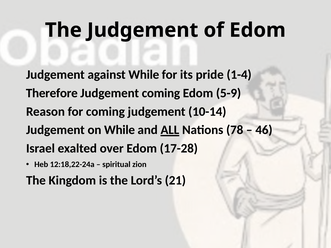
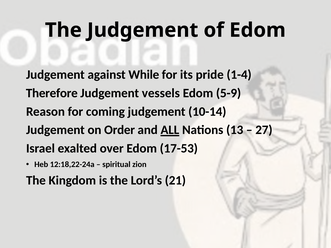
Judgement coming: coming -> vessels (161, 93)
on While: While -> Order (120, 130)
78: 78 -> 13 (235, 130)
46: 46 -> 27 (264, 130)
17-28: 17-28 -> 17-53 (179, 149)
